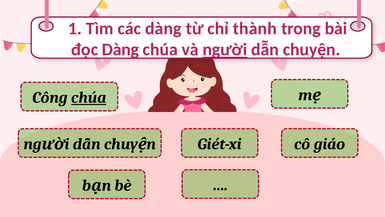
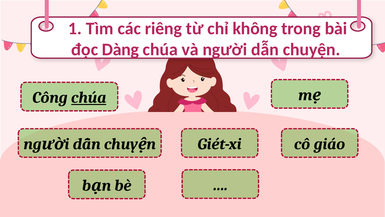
các dàng: dàng -> riêng (163, 28)
thành: thành -> không (255, 28)
người underline: present -> none (225, 50)
